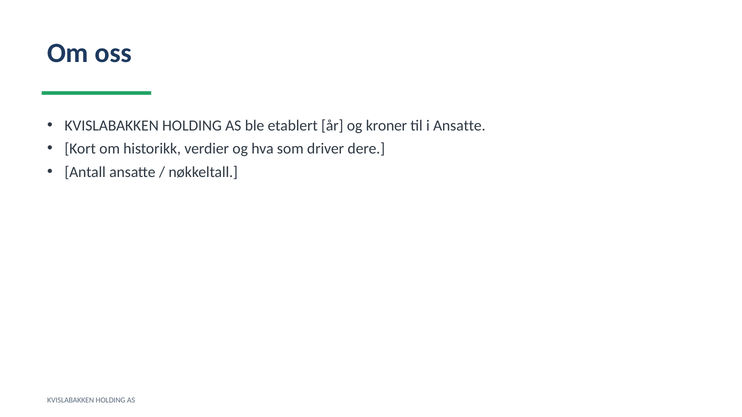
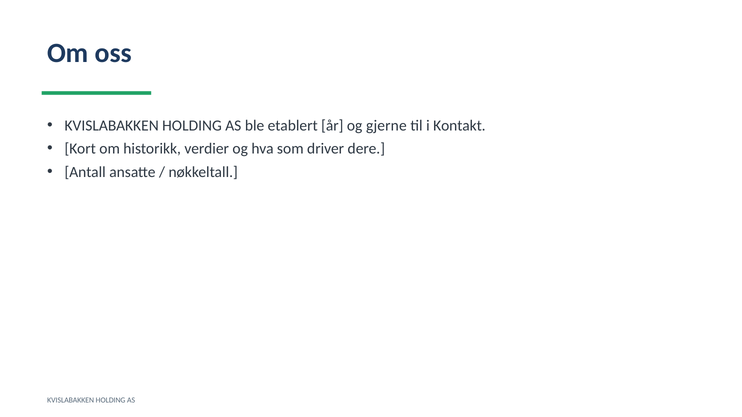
kroner: kroner -> gjerne (386, 126)
i Ansatte: Ansatte -> Kontakt (459, 126)
